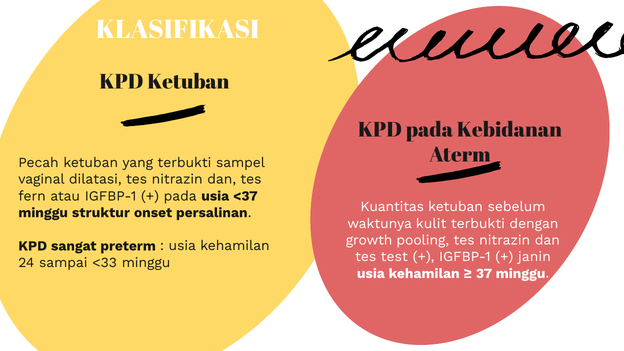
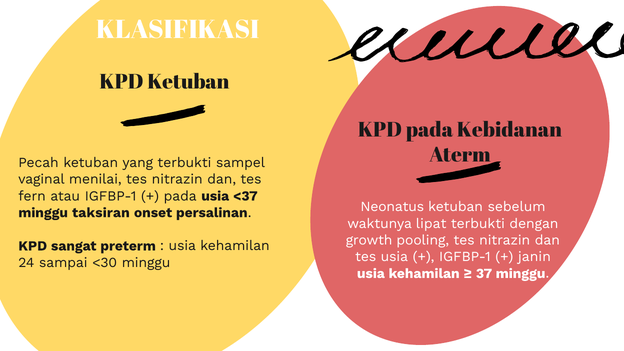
dilatasi: dilatasi -> menilai (95, 179)
Kuantitas: Kuantitas -> Neonatus (392, 207)
struktur: struktur -> taksiran (101, 213)
kulit: kulit -> lipat (431, 224)
tes test: test -> usia (394, 257)
<33: <33 -> <30 (105, 262)
